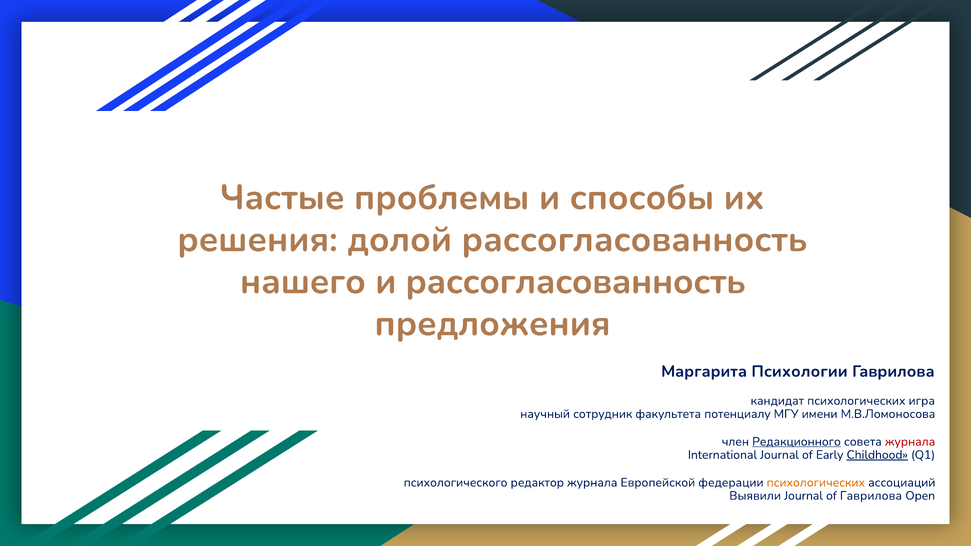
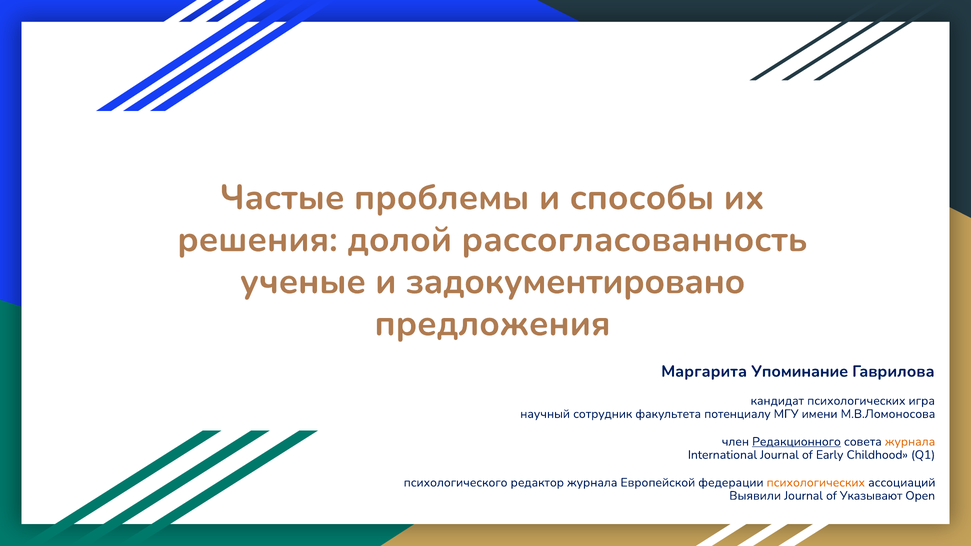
нашего: нашего -> ученые (303, 282)
и рассогласованность: рассогласованность -> задокументировано (575, 282)
Психологии: Психологии -> Упоминание (800, 372)
журнала colour: red -> orange (910, 442)
Childhood underline: present -> none (877, 455)
of Гаврилова: Гаврилова -> Указывают (871, 496)
